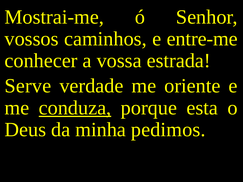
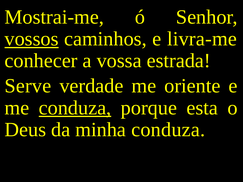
vossos underline: none -> present (32, 39)
entre-me: entre-me -> livra-me (202, 39)
minha pedimos: pedimos -> conduza (168, 130)
